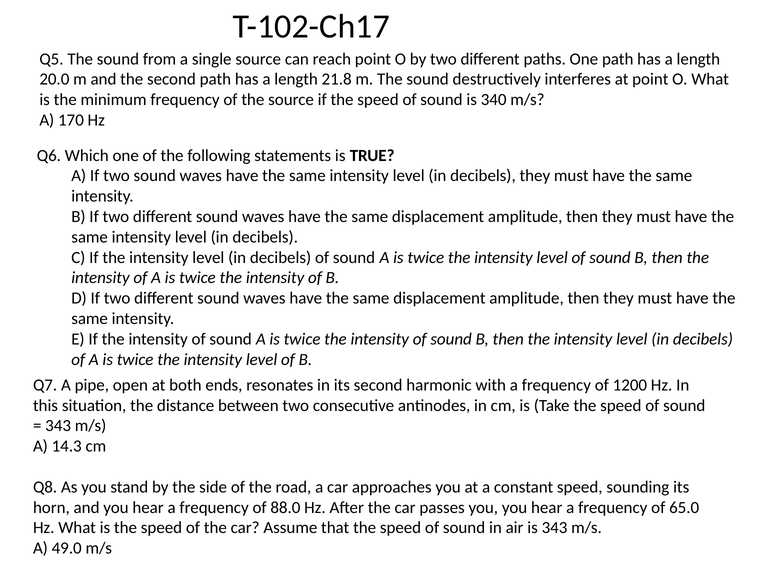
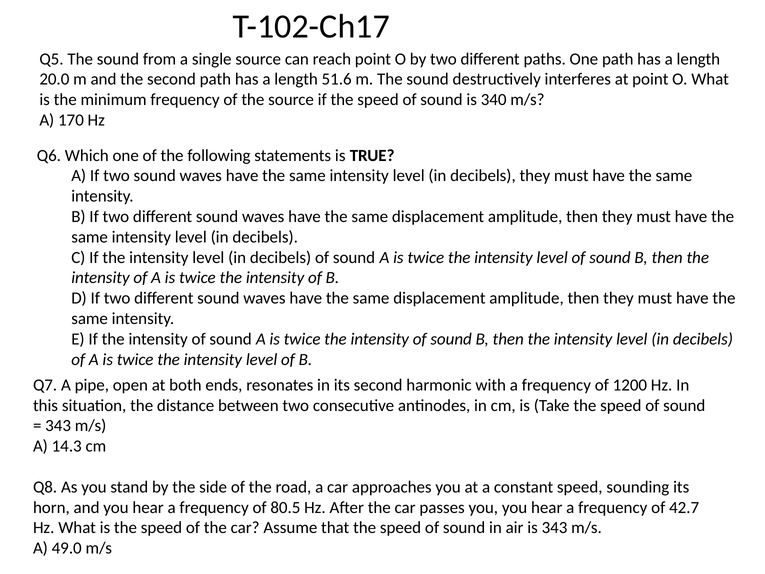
21.8: 21.8 -> 51.6 (337, 79)
88.0: 88.0 -> 80.5 (285, 507)
65.0: 65.0 -> 42.7 (684, 507)
